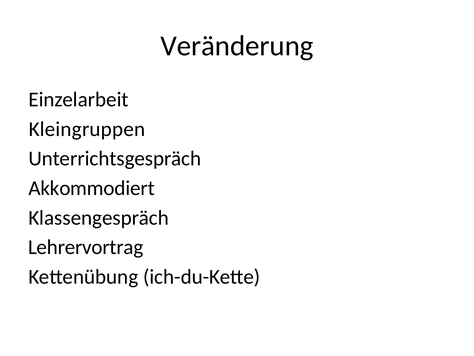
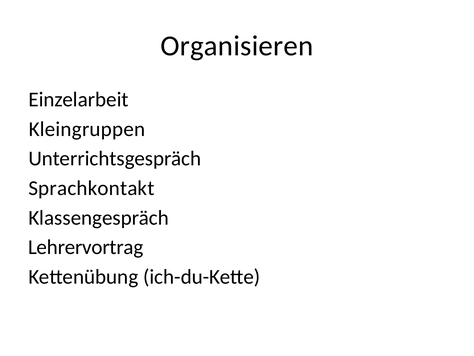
Veränderung: Veränderung -> Organisieren (237, 46)
Akkommodiert: Akkommodiert -> Sprachkontakt (91, 188)
